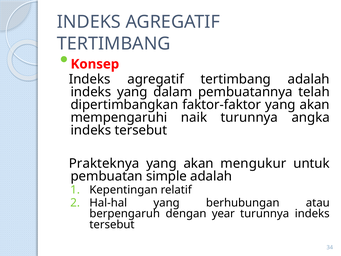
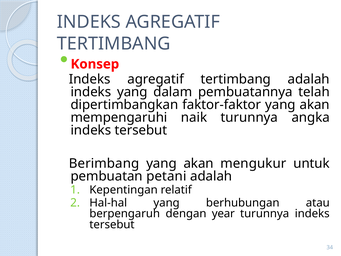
Prakteknya: Prakteknya -> Berimbang (104, 163)
simple: simple -> petani (166, 176)
